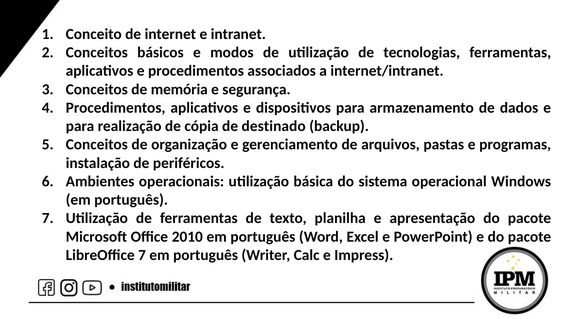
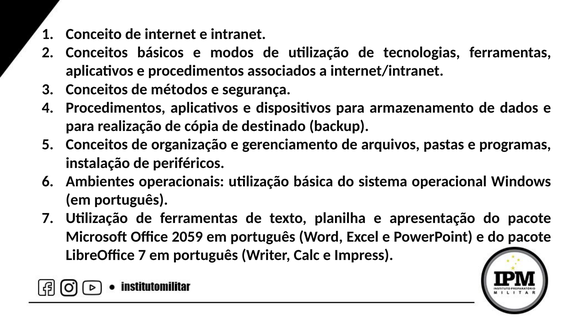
memória: memória -> métodos (179, 89)
2010: 2010 -> 2059 (187, 237)
